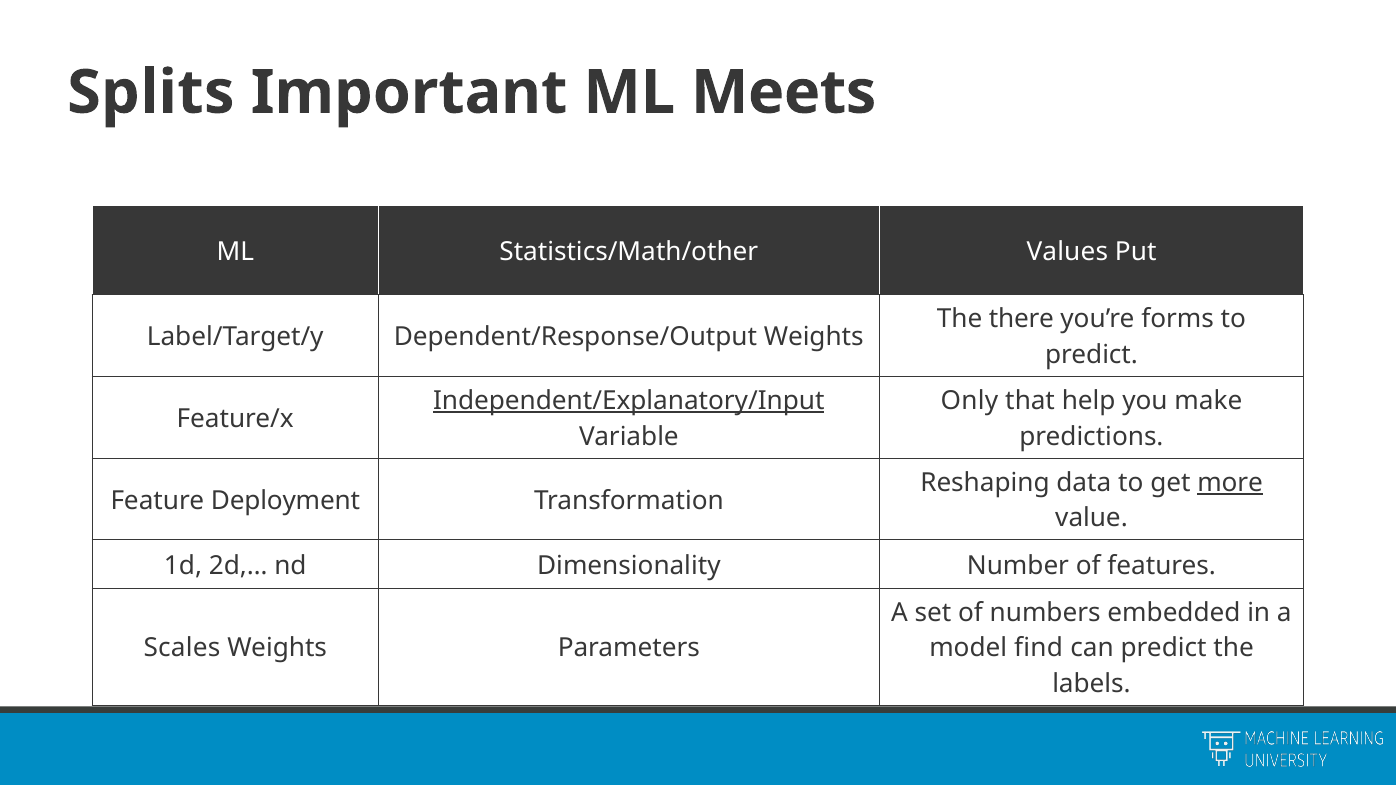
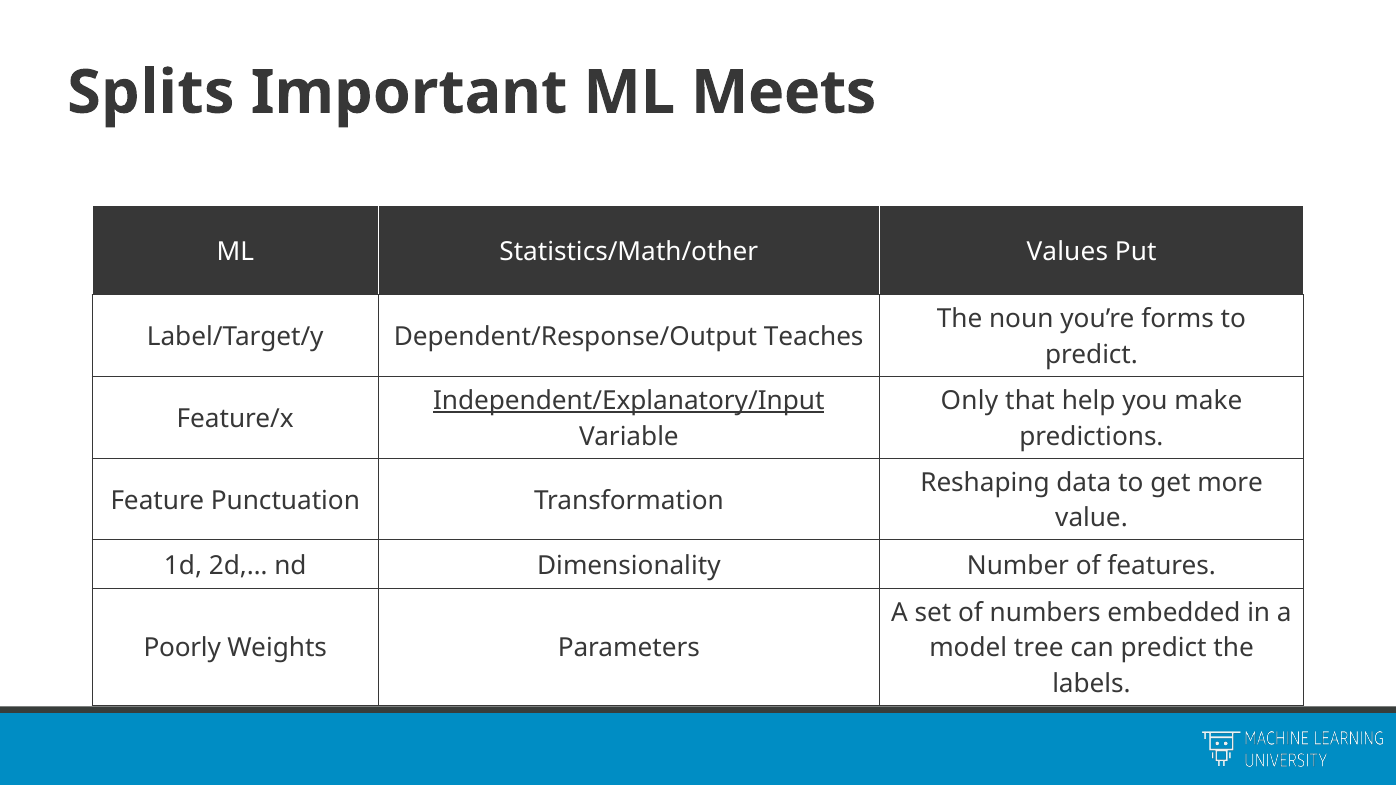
there: there -> noun (1021, 319)
Dependent/Response/Output Weights: Weights -> Teaches (814, 337)
more underline: present -> none (1230, 483)
Deployment: Deployment -> Punctuation (285, 501)
Scales: Scales -> Poorly (182, 648)
find: find -> tree (1039, 648)
